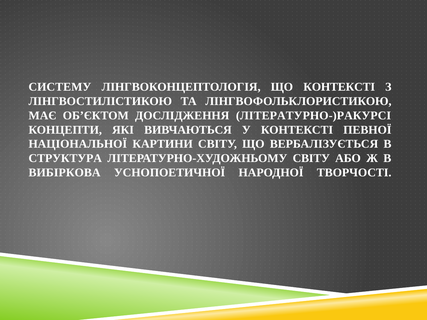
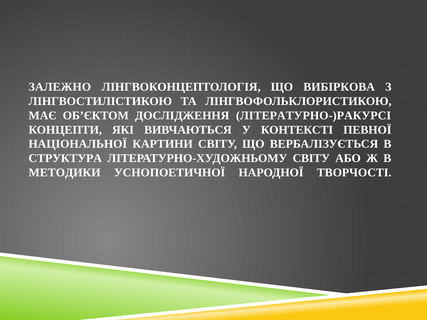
СИСТЕМУ: СИСТЕМУ -> ЗАЛЕЖНО (60, 87)
ЩО КОНТЕКСТІ: КОНТЕКСТІ -> ВИБІРКОВА (339, 87)
ВИБІРКОВА: ВИБІРКОВА -> МЕТОДИКИ (65, 173)
